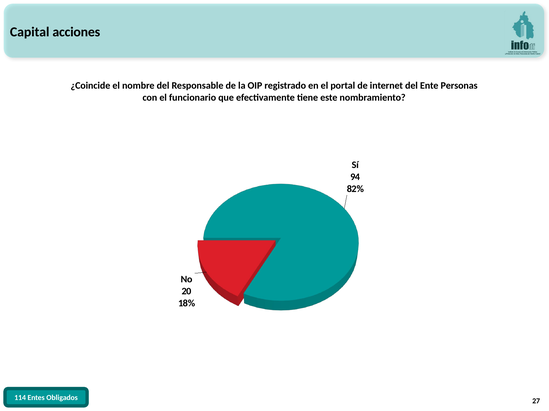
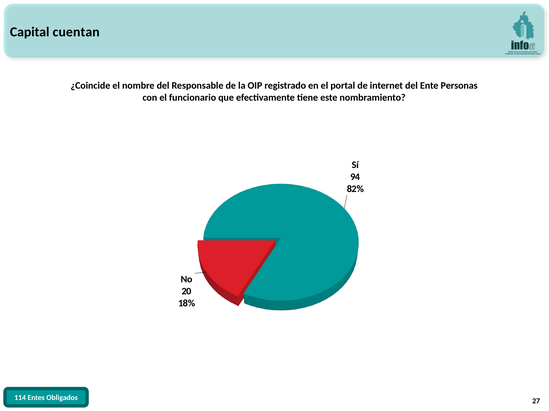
acciones: acciones -> cuentan (76, 32)
